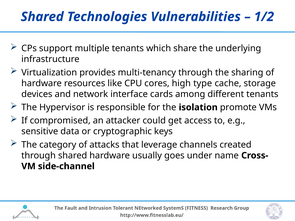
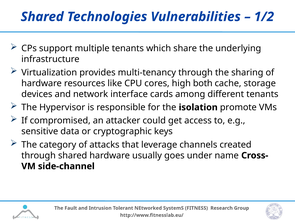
type: type -> both (203, 83)
